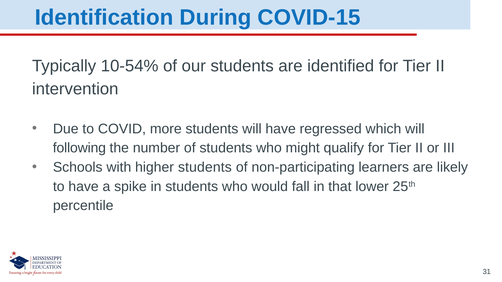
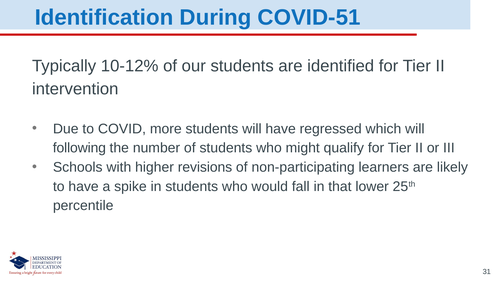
COVID-15: COVID-15 -> COVID-51 (309, 18)
10-54%: 10-54% -> 10-12% (130, 66)
higher students: students -> revisions (205, 167)
